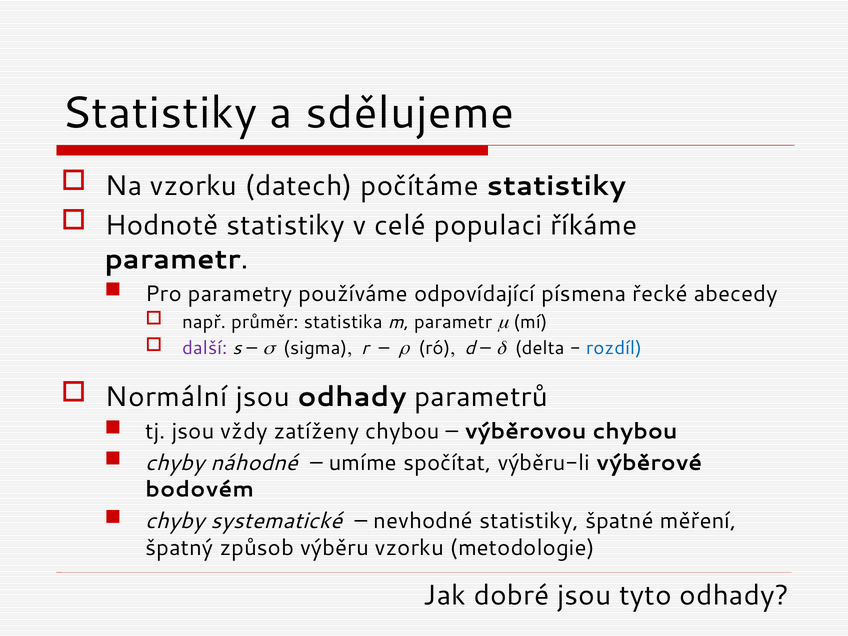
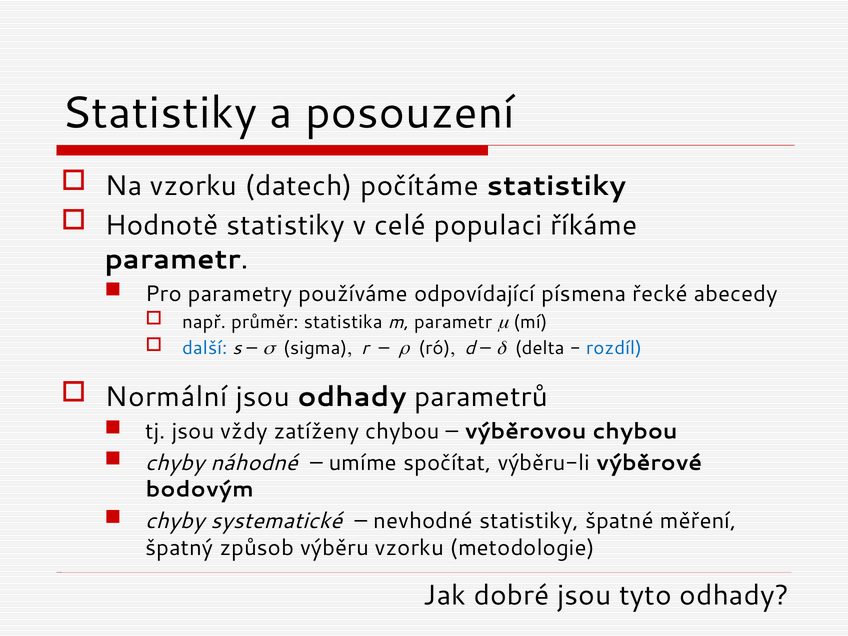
sdělujeme: sdělujeme -> posouzení (410, 113)
další colour: purple -> blue (205, 348)
bodovém: bodovém -> bodovým (200, 490)
